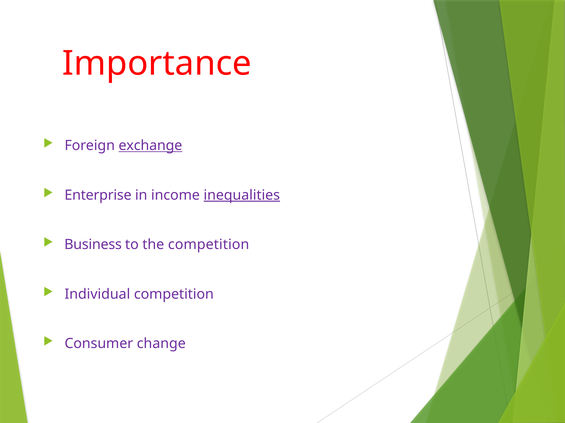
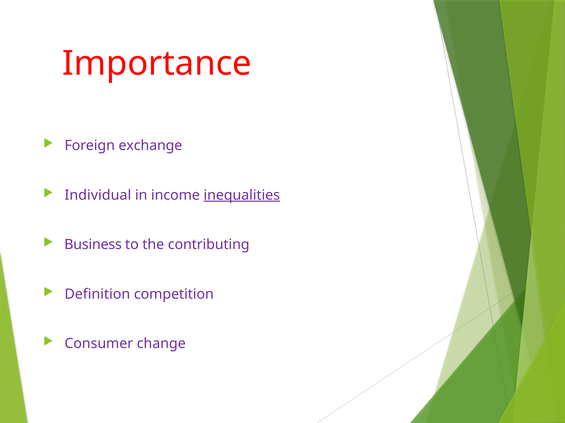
exchange underline: present -> none (150, 146)
Enterprise: Enterprise -> Individual (98, 195)
the competition: competition -> contributing (209, 245)
Individual: Individual -> Definition (97, 295)
